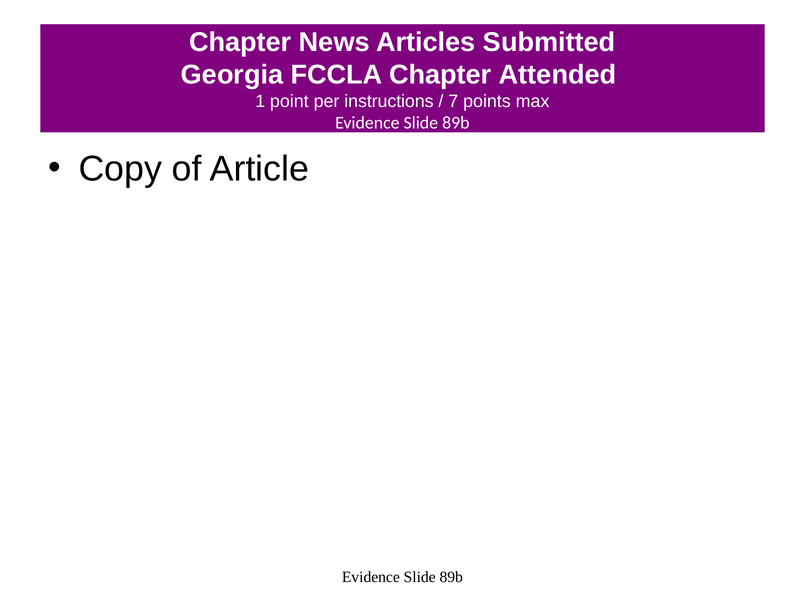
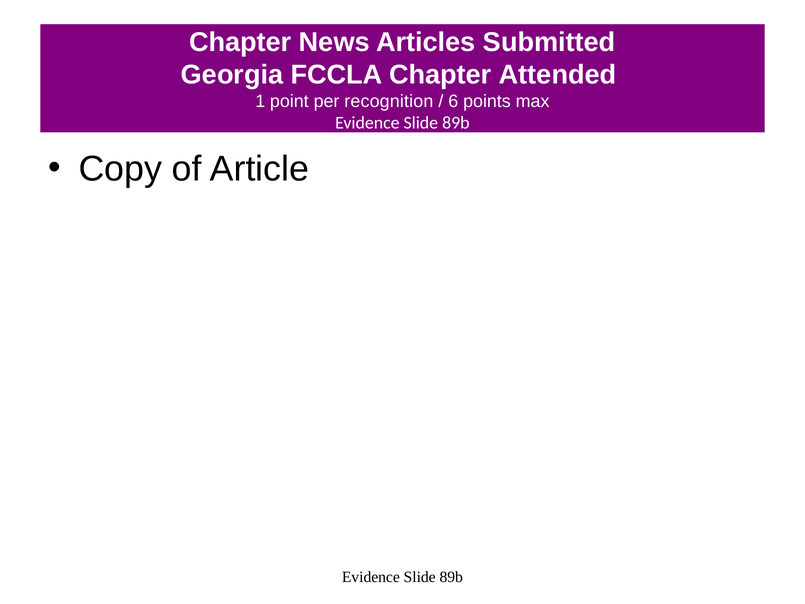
instructions: instructions -> recognition (389, 101)
7: 7 -> 6 (453, 101)
